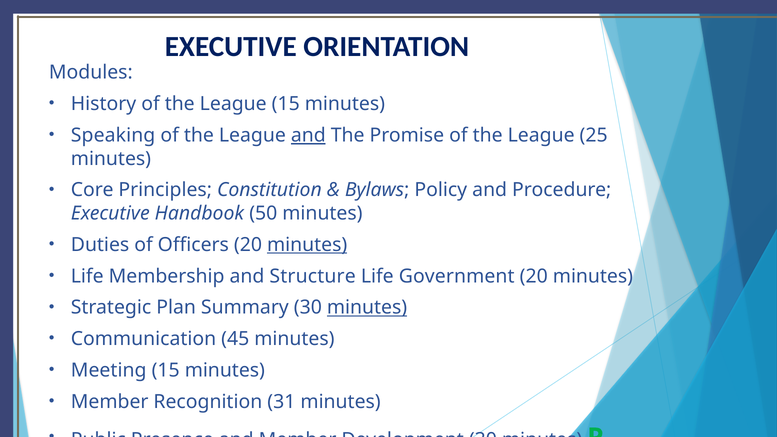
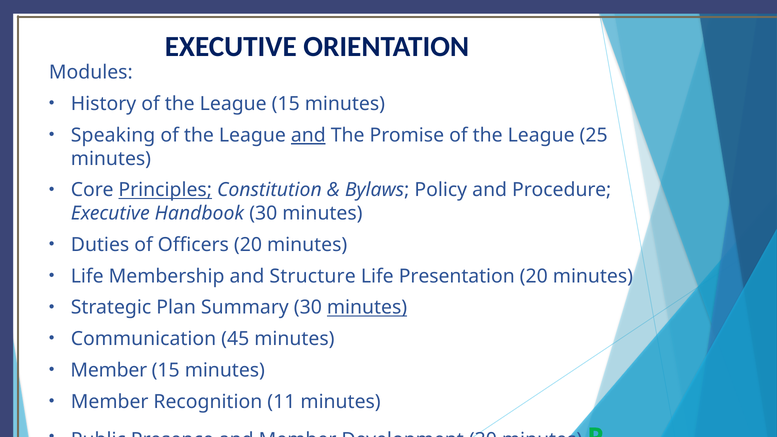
Principles underline: none -> present (165, 190)
Handbook 50: 50 -> 30 (263, 213)
minutes underline: present -> none (307, 245)
Government: Government -> Presentation (457, 276)
Meeting: Meeting -> Member (109, 370)
31: 31 -> 11 (281, 402)
